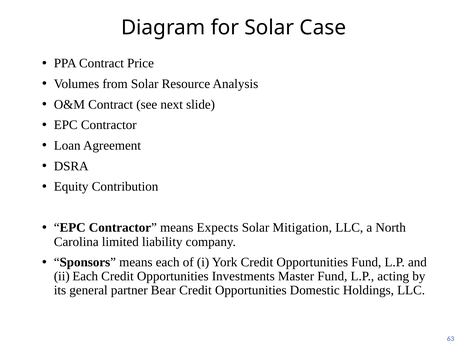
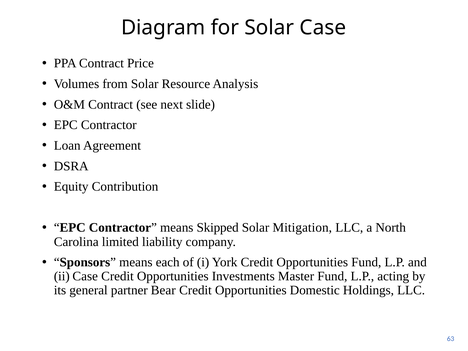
Expects: Expects -> Skipped (218, 228)
ii Each: Each -> Case (85, 276)
